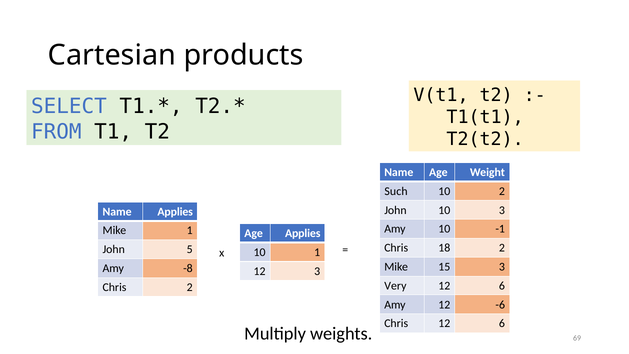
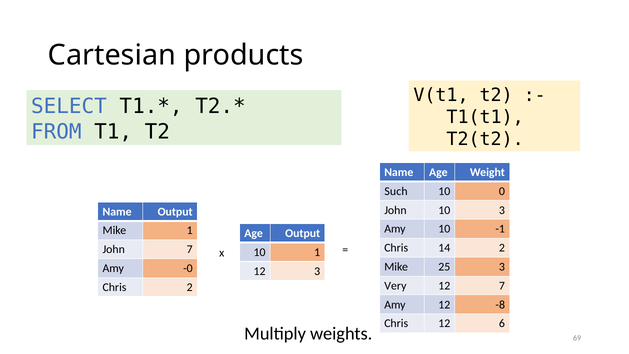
10 2: 2 -> 0 (502, 191)
Name Applies: Applies -> Output (175, 212)
Age Applies: Applies -> Output (303, 233)
18: 18 -> 14 (444, 248)
John 5: 5 -> 7 (190, 249)
15: 15 -> 25 (444, 267)
-8: -8 -> -0 (188, 268)
6: 6 -> 7 (502, 286)
-6: -6 -> -8 (500, 304)
